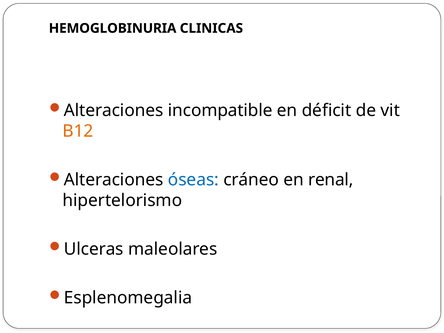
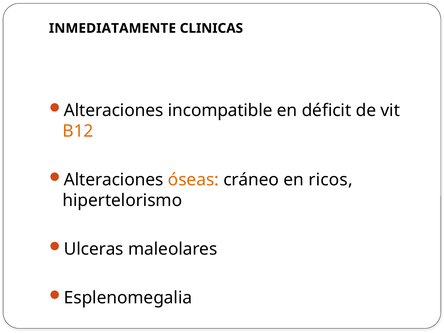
HEMOGLOBINURIA: HEMOGLOBINURIA -> INMEDIATAMENTE (112, 28)
óseas colour: blue -> orange (193, 180)
renal: renal -> ricos (331, 180)
